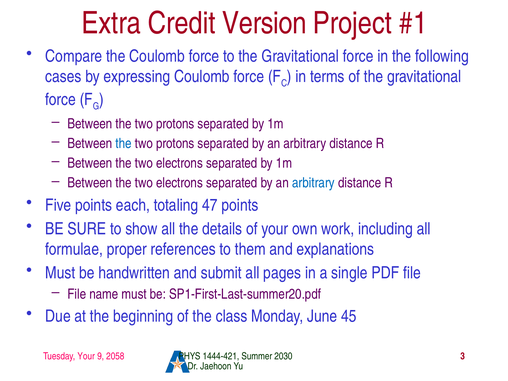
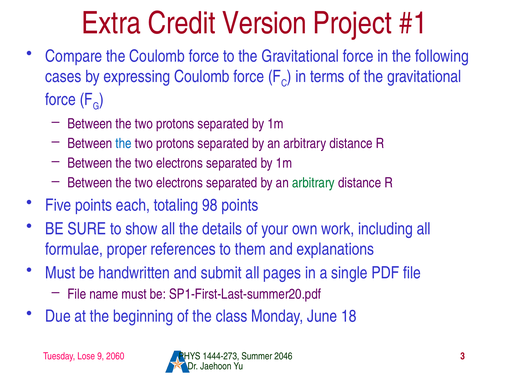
arbitrary colour: blue -> green (313, 183)
47: 47 -> 98 (210, 205)
45: 45 -> 18 (349, 316)
Tuesday Your: Your -> Lose (86, 356)
2058: 2058 -> 2060 (115, 356)
1444-421: 1444-421 -> 1444-273 (221, 356)
2030: 2030 -> 2046 (283, 356)
